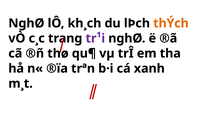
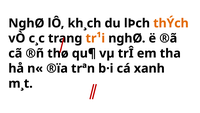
tr¹i colour: purple -> orange (95, 38)
